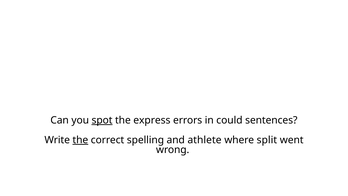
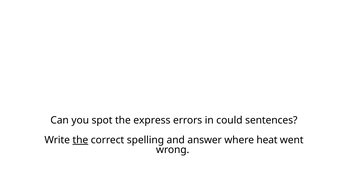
spot underline: present -> none (102, 120)
athlete: athlete -> answer (205, 140)
split: split -> heat (267, 140)
